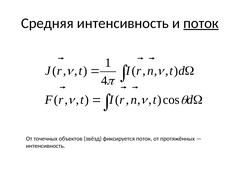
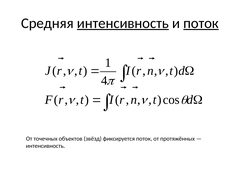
интенсивность underline: none -> present (123, 23)
